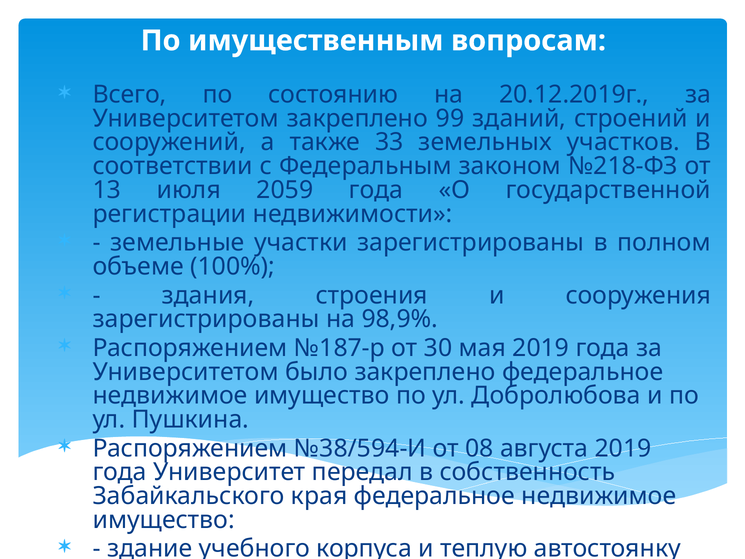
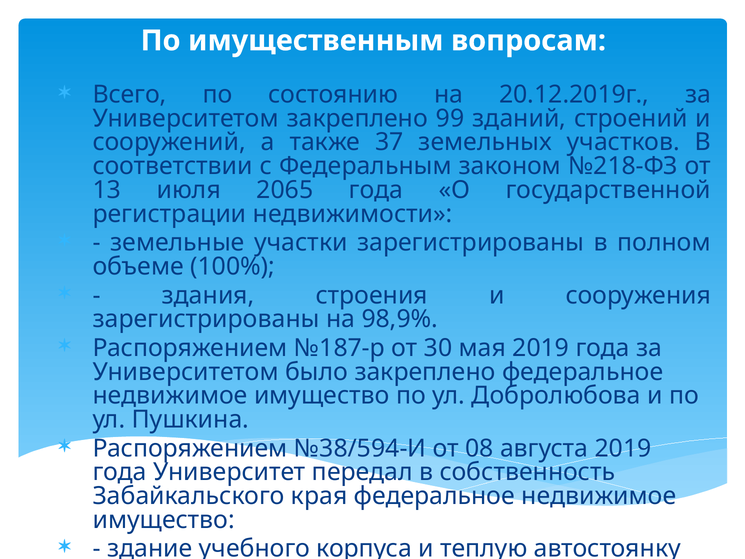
33: 33 -> 37 (389, 142)
2059: 2059 -> 2065 (285, 190)
